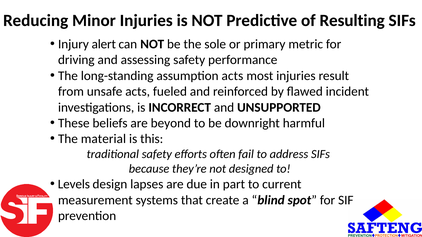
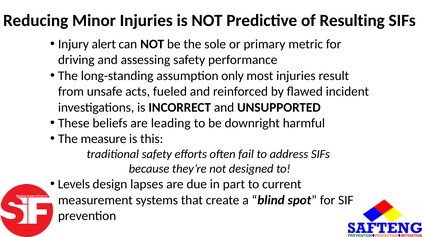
assumption acts: acts -> only (233, 76)
beyond: beyond -> leading (171, 123)
material: material -> measure (104, 139)
